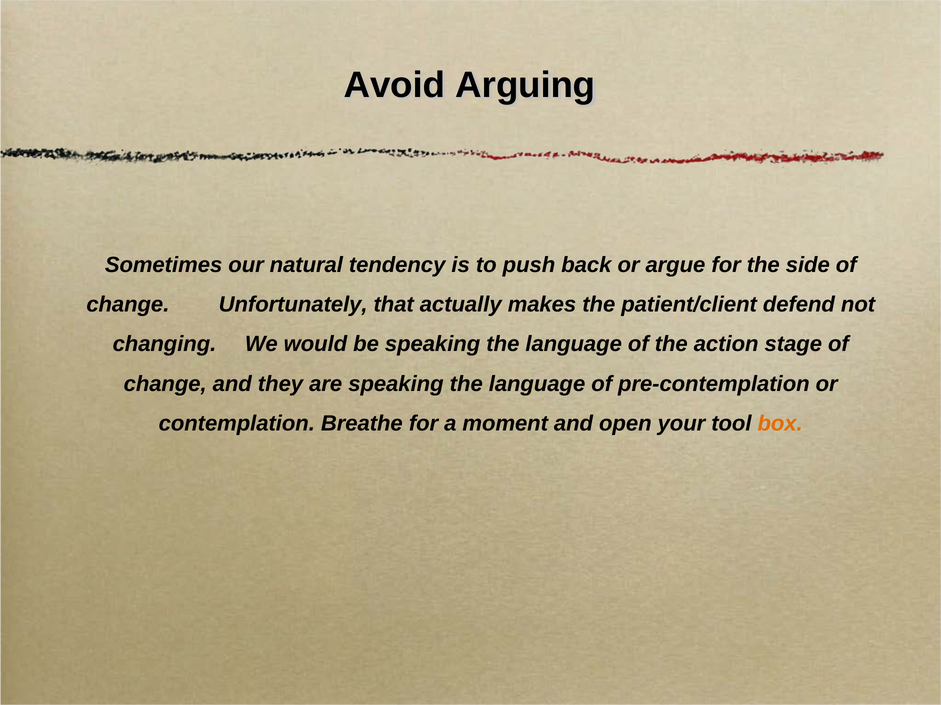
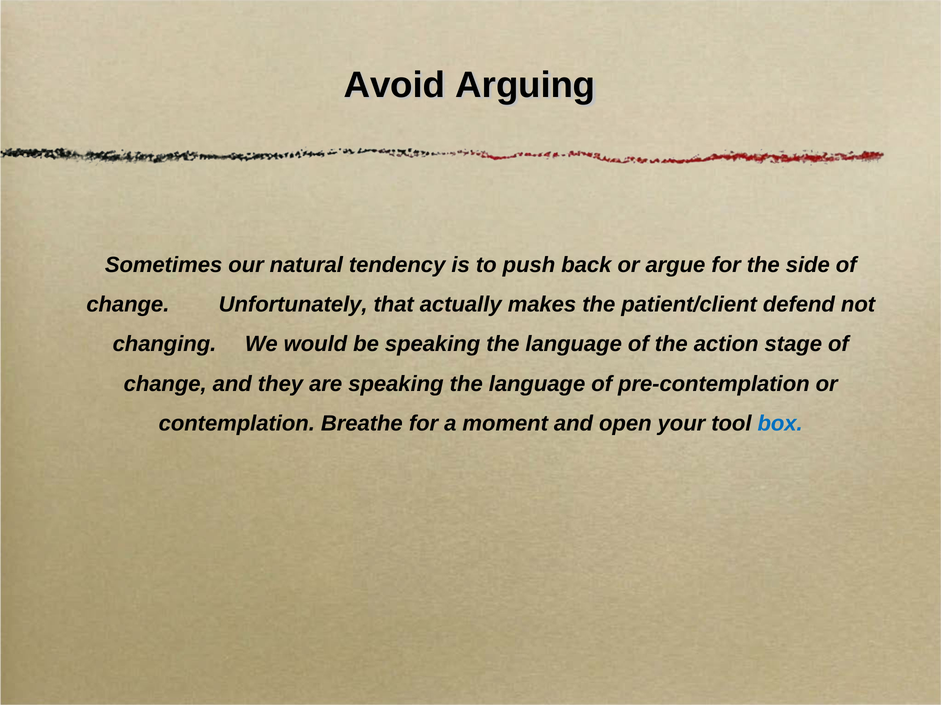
box colour: orange -> blue (780, 424)
